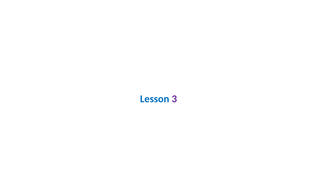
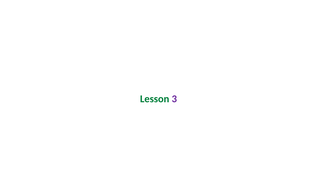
Lesson colour: blue -> green (155, 99)
